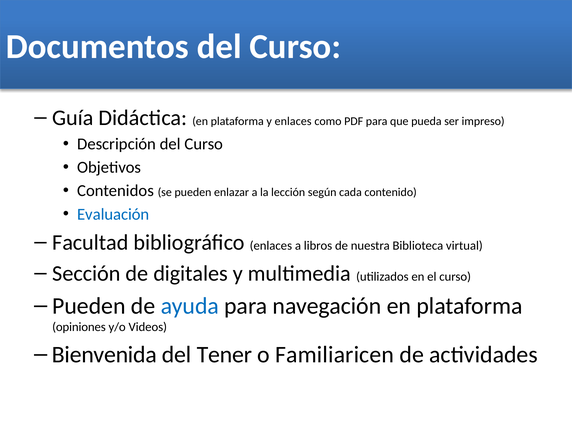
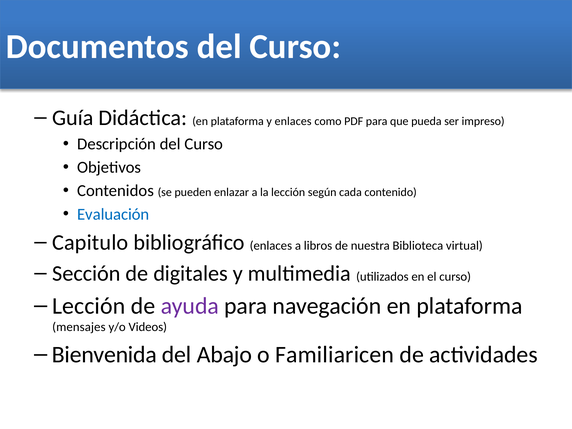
Facultad: Facultad -> Capitulo (90, 242)
Pueden: Pueden -> Lección (89, 306)
ayuda colour: blue -> purple (190, 306)
opiniones: opiniones -> mensajes (79, 327)
Tener: Tener -> Abajo (224, 355)
